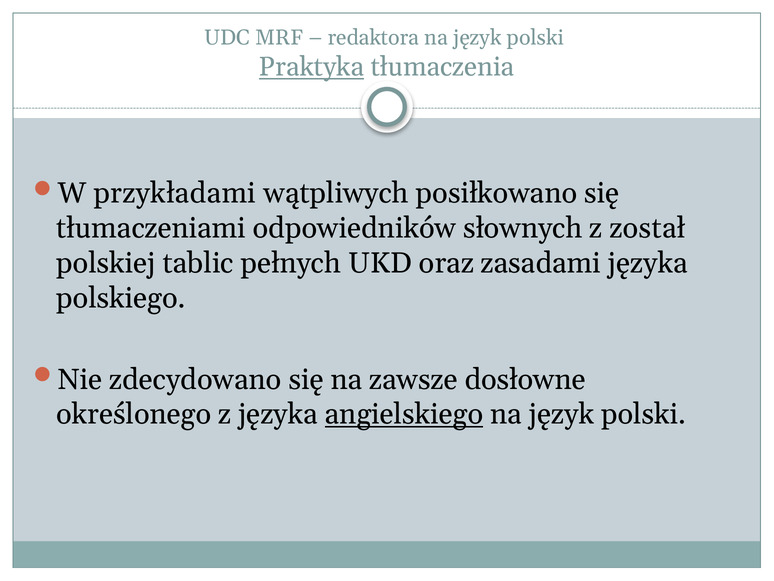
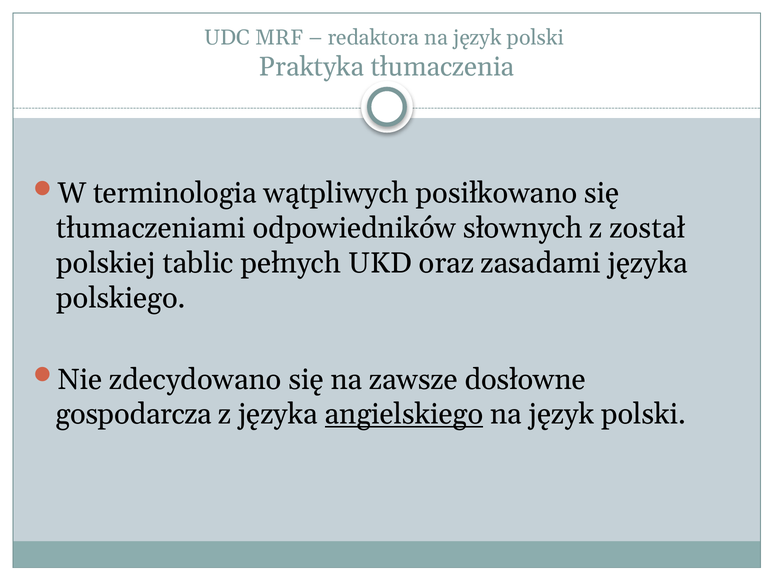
Praktyka underline: present -> none (312, 67)
przykładami: przykładami -> terminologia (175, 193)
określonego: określonego -> gospodarcza (134, 414)
